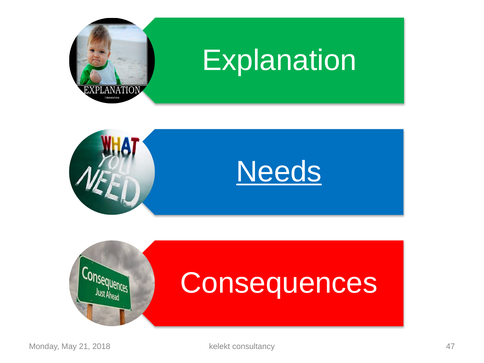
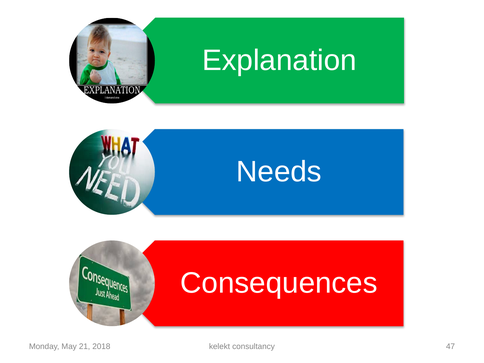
Needs underline: present -> none (279, 172)
